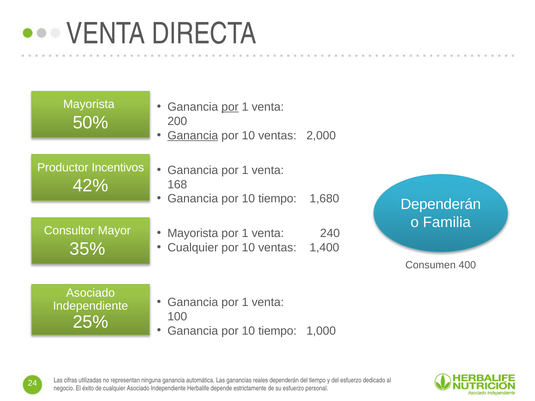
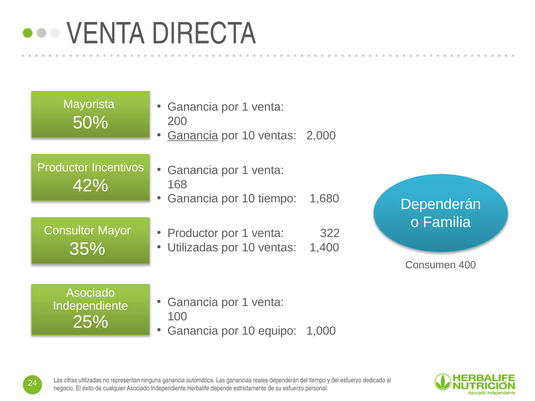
por underline: present -> none (230, 107)
Mayorista: Mayorista -> Productor (193, 233)
240: 240 -> 322 (330, 233)
Cualquier: Cualquier -> Utilizadas (193, 248)
tiempo: tiempo -> equipo (277, 331)
